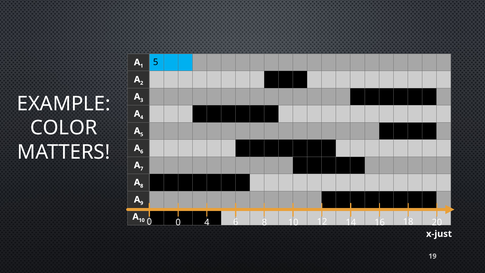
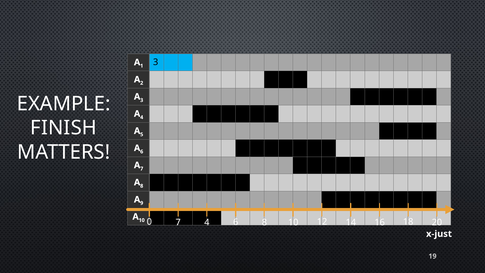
1 5: 5 -> 3 (156, 62)
COLOR: COLOR -> FINISH (64, 128)
0 0: 0 -> 7 (178, 222)
